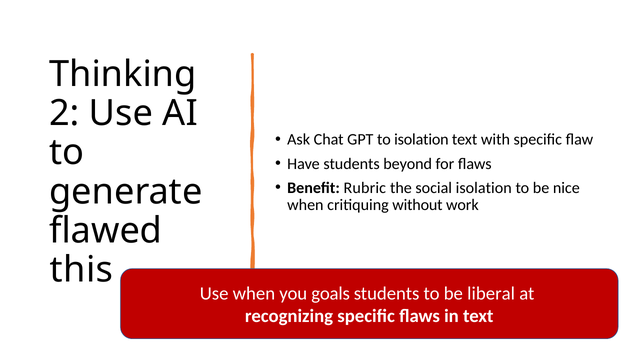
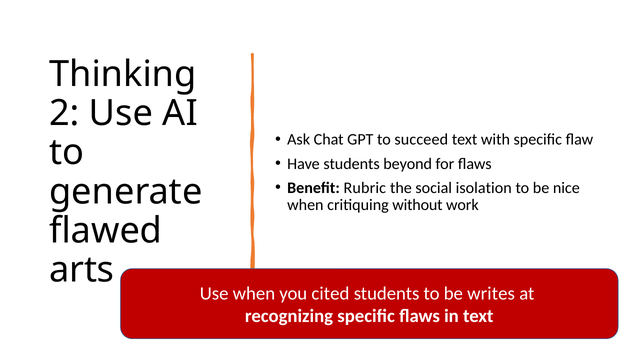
to isolation: isolation -> succeed (421, 140)
this: this -> arts (82, 270)
goals: goals -> cited (330, 293)
liberal: liberal -> writes (491, 293)
